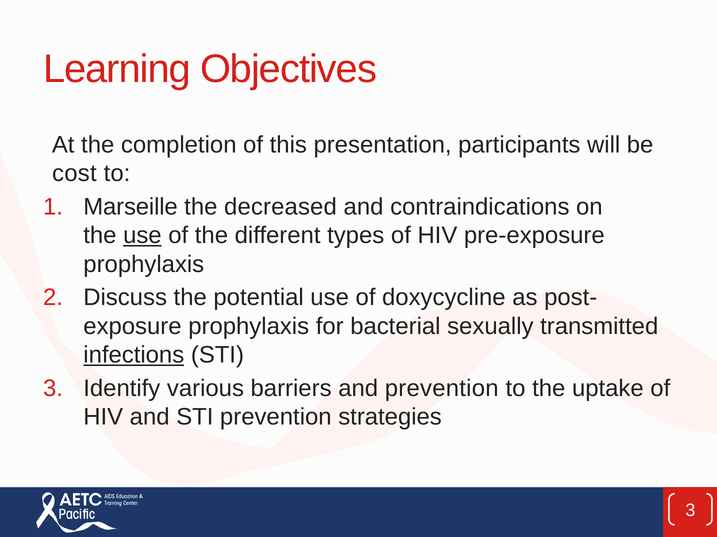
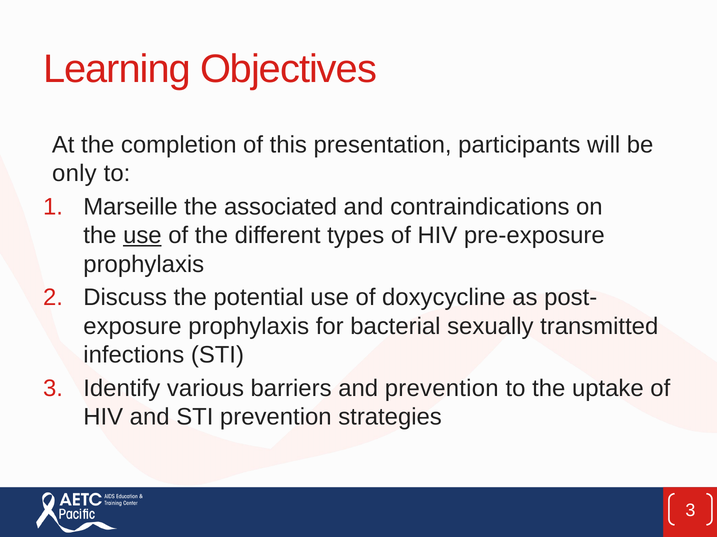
cost: cost -> only (74, 174)
decreased: decreased -> associated (281, 207)
infections underline: present -> none (134, 355)
